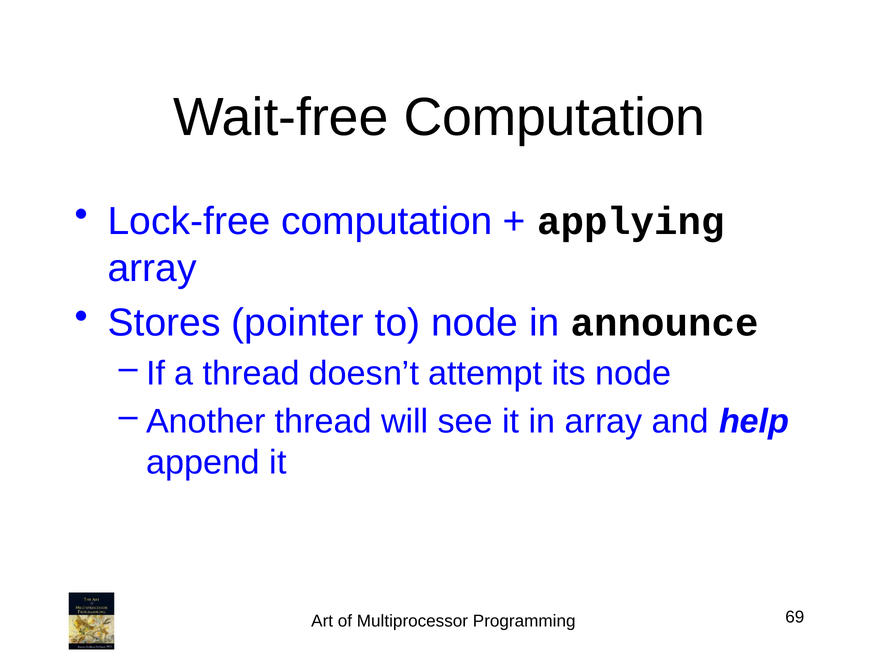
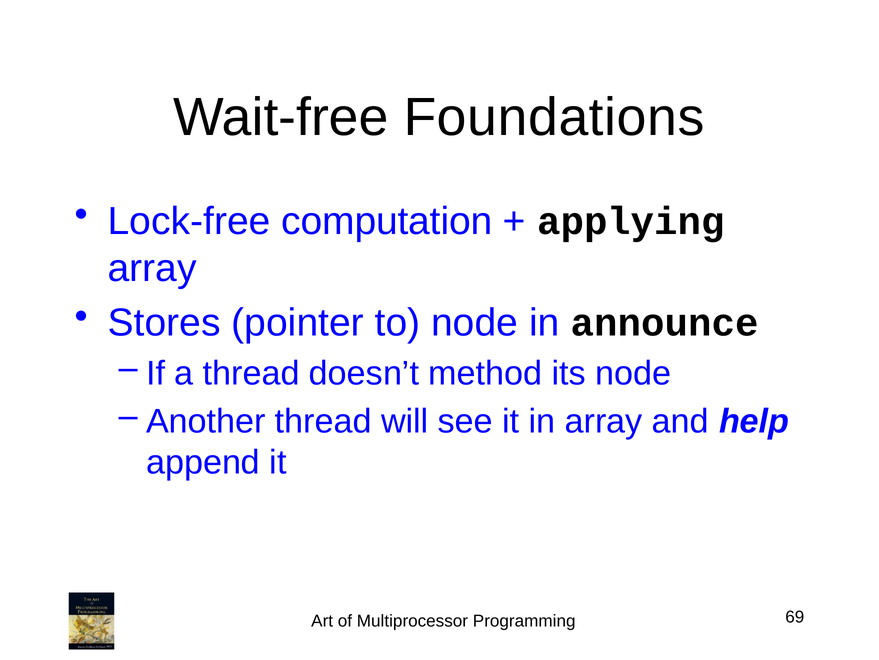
Wait-free Computation: Computation -> Foundations (554, 117)
attempt: attempt -> method (485, 373)
